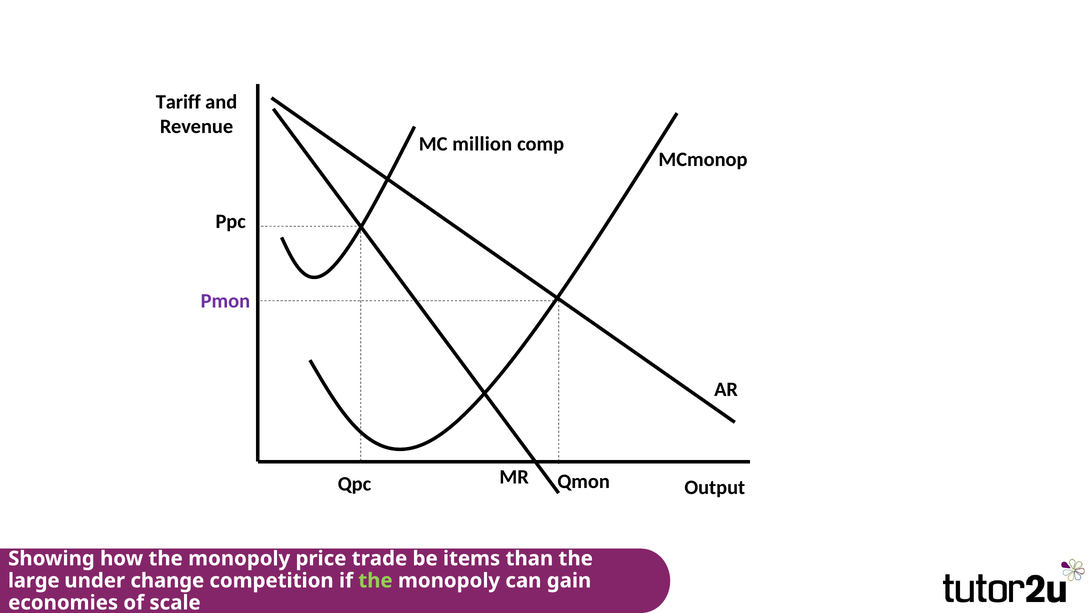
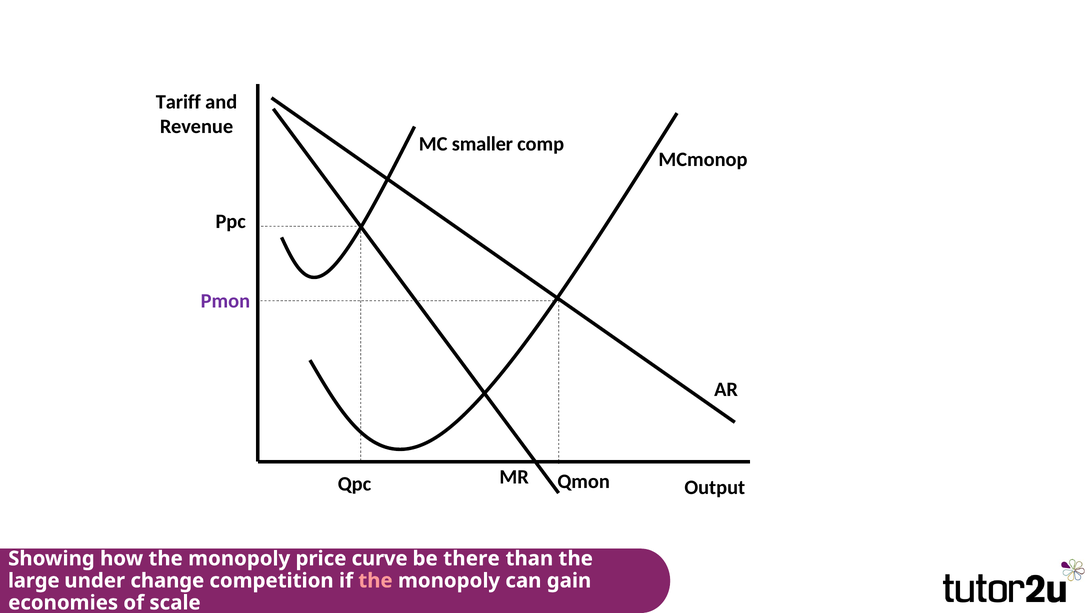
million: million -> smaller (482, 144)
trade: trade -> curve (380, 559)
items: items -> there (471, 559)
the colour: light green -> pink (375, 581)
